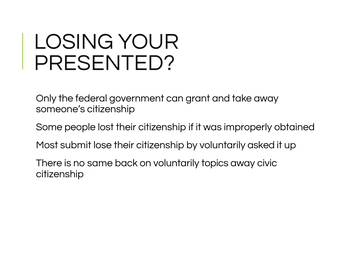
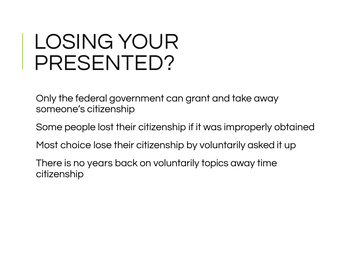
submit: submit -> choice (76, 145)
same: same -> years (100, 163)
civic: civic -> time (267, 163)
